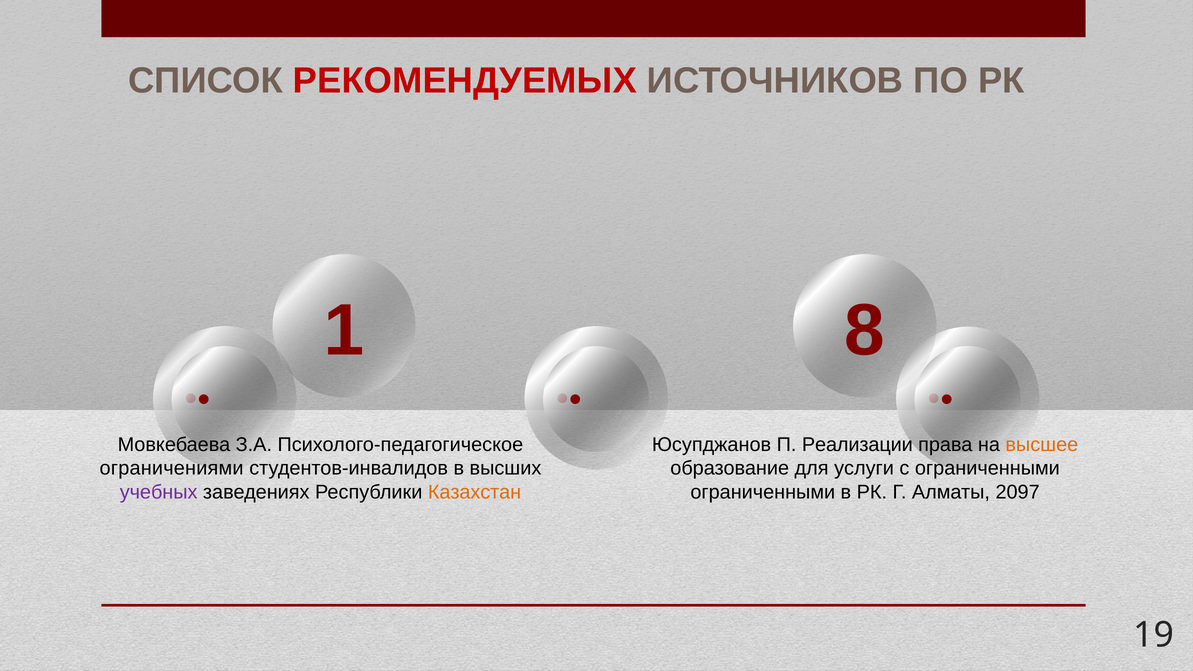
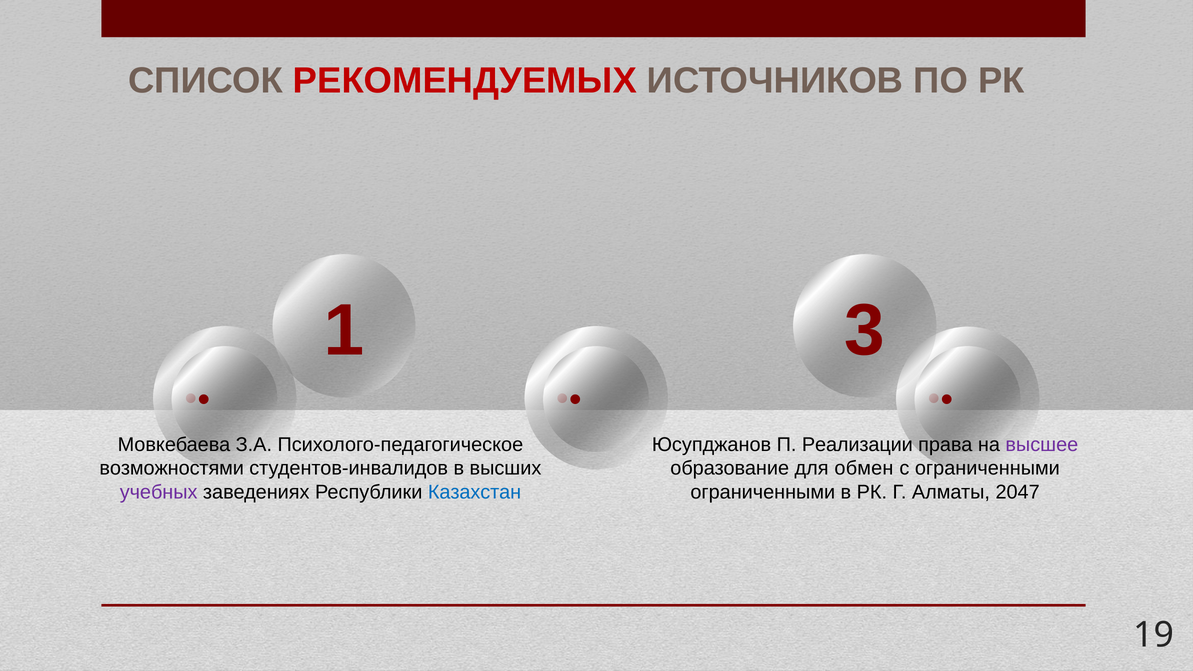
8: 8 -> 3 (865, 331)
высшее colour: orange -> purple (1042, 445)
ограничениями: ограничениями -> возможностями (172, 468)
услуги: услуги -> обмен (864, 468)
Казахстан colour: orange -> blue (475, 492)
2097: 2097 -> 2047 (1018, 492)
